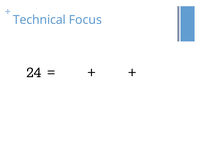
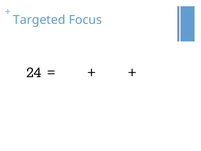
Technical: Technical -> Targeted (39, 20)
